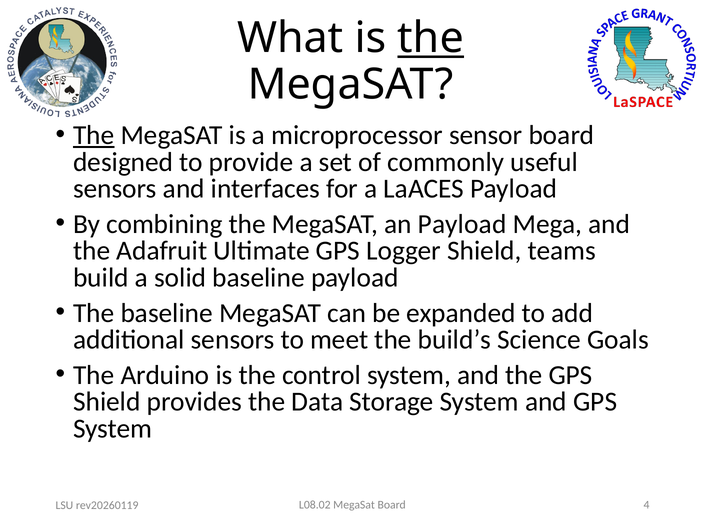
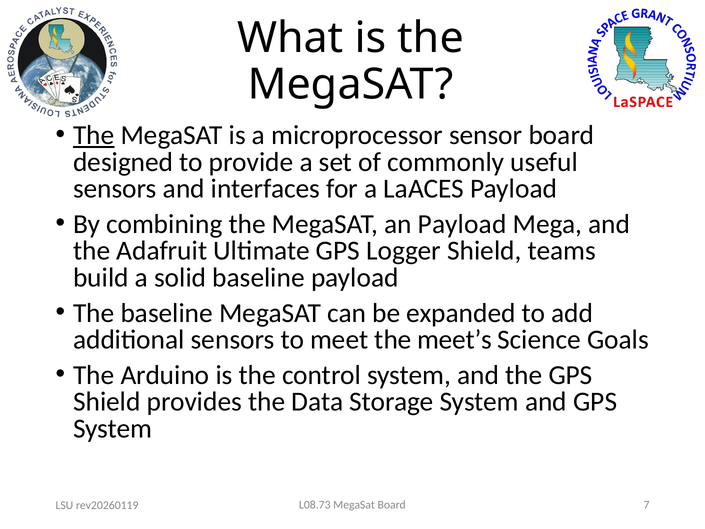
the underline: present -> none (431, 38)
build’s: build’s -> meet’s (455, 340)
L08.02: L08.02 -> L08.73 (315, 505)
4: 4 -> 7 (647, 505)
